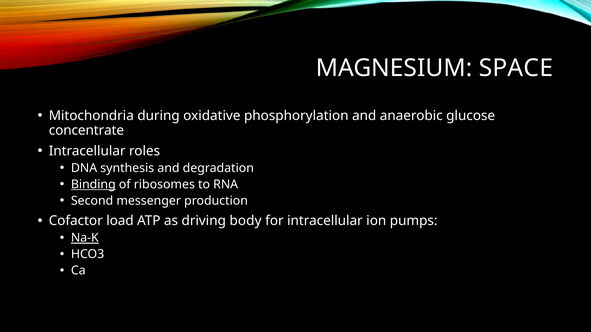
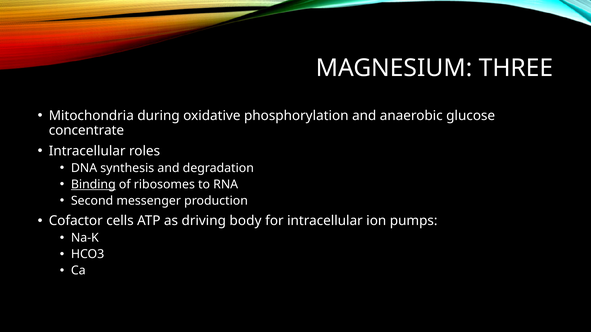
SPACE: SPACE -> THREE (516, 68)
load: load -> cells (120, 221)
Na-K underline: present -> none (85, 238)
